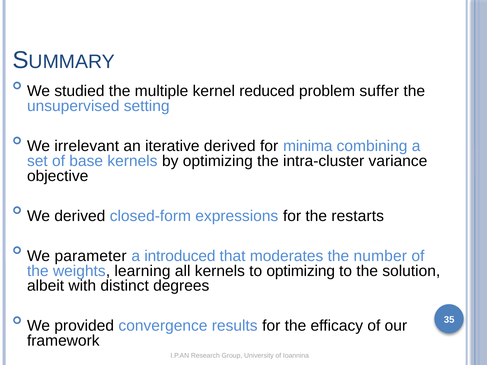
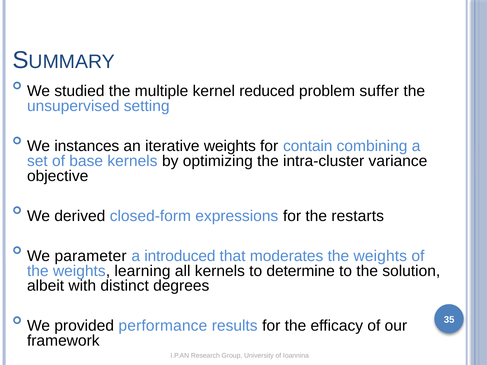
irrelevant: irrelevant -> instances (87, 146)
iterative derived: derived -> weights (230, 146)
minima: minima -> contain (308, 146)
moderates the number: number -> weights (380, 256)
to optimizing: optimizing -> determine (301, 271)
convergence: convergence -> performance (163, 326)
